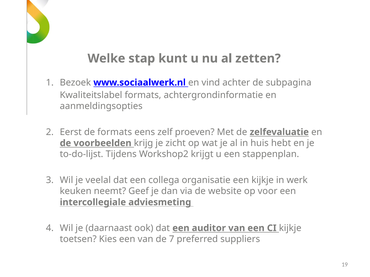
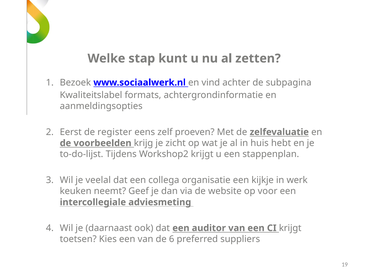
de formats: formats -> register (115, 132)
CI kijkje: kijkje -> krijgt (290, 228)
7: 7 -> 6 (172, 240)
